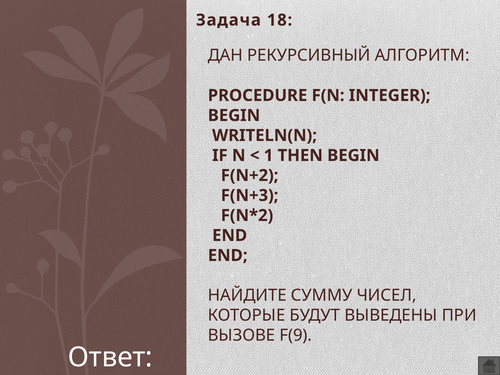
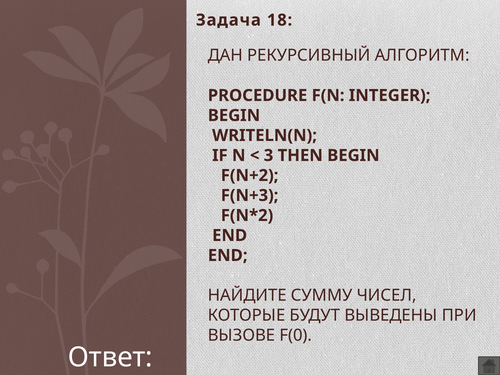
1: 1 -> 3 (269, 155)
F(9: F(9 -> F(0 (296, 335)
